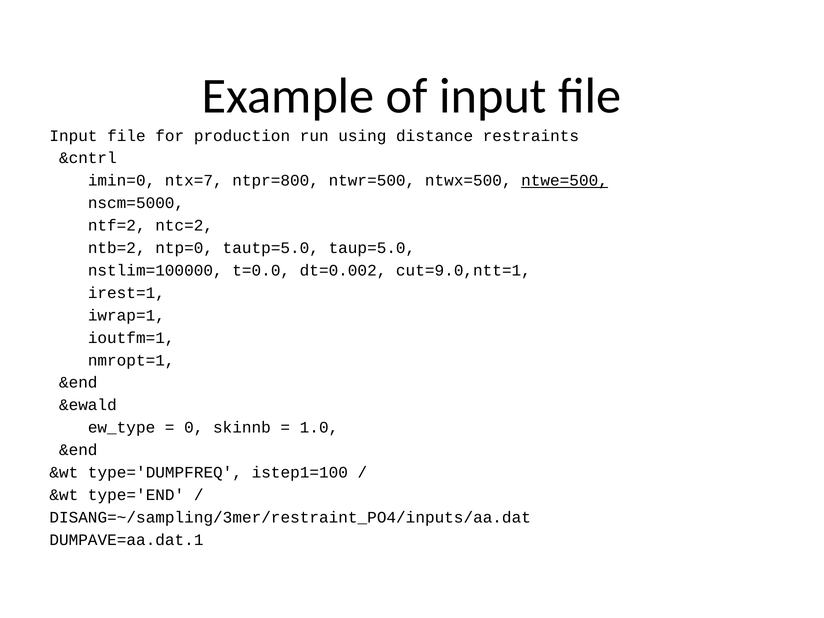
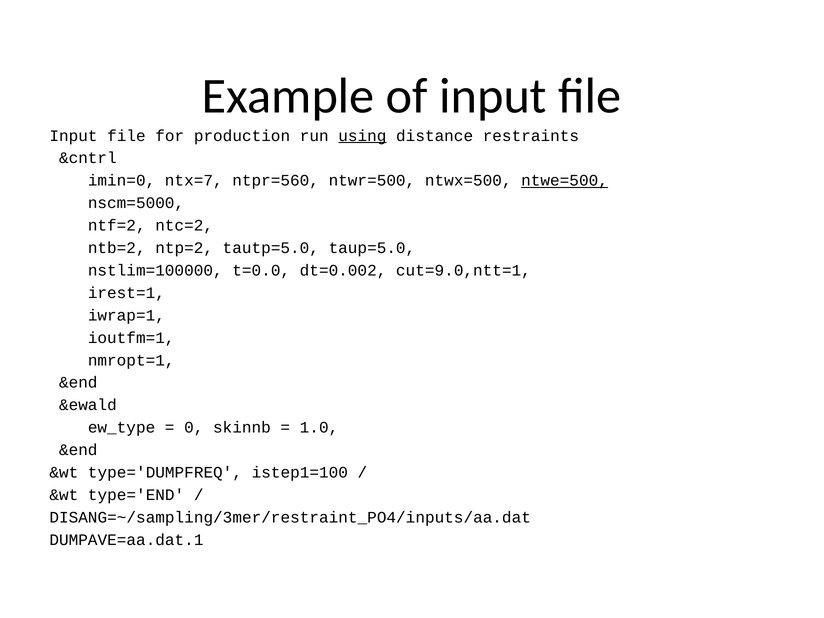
using underline: none -> present (362, 136)
ntpr=800: ntpr=800 -> ntpr=560 (276, 181)
ntp=0: ntp=0 -> ntp=2 (184, 248)
